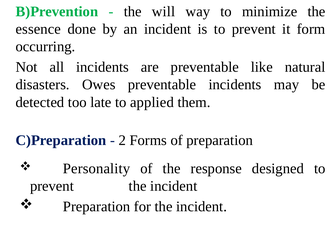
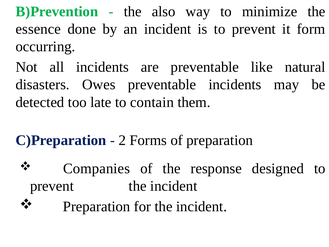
will: will -> also (164, 11)
applied: applied -> contain (152, 102)
Personality: Personality -> Companies (97, 168)
